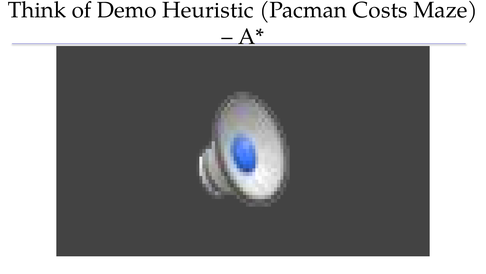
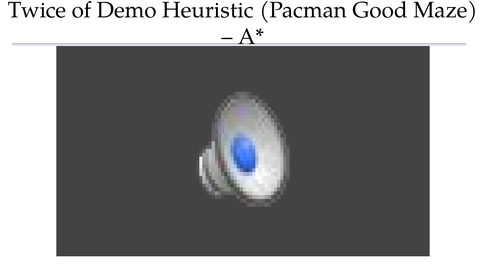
Think: Think -> Twice (37, 10)
Costs: Costs -> Good (380, 10)
